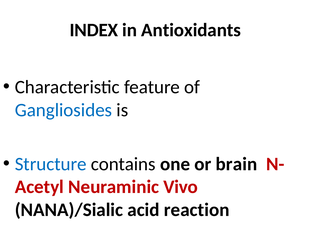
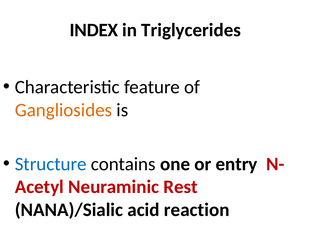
Antioxidants: Antioxidants -> Triglycerides (191, 30)
Gangliosides colour: blue -> orange (63, 110)
brain: brain -> entry (237, 164)
Vivo: Vivo -> Rest (181, 186)
